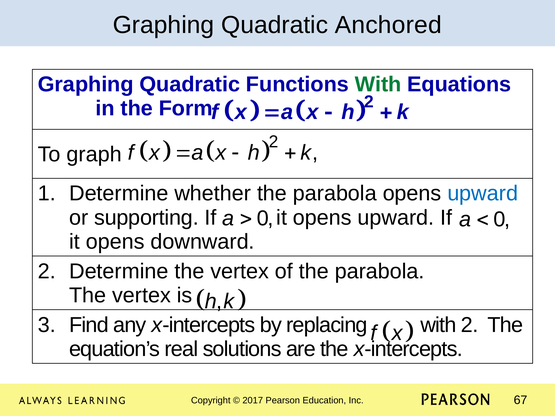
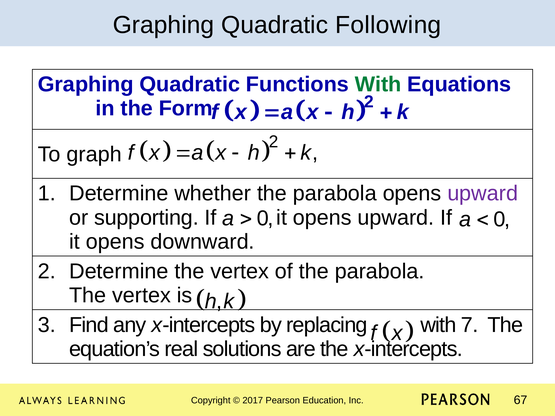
Anchored: Anchored -> Following (388, 25)
upward colour: blue -> purple (483, 194)
with 2: 2 -> 7 (470, 325)
